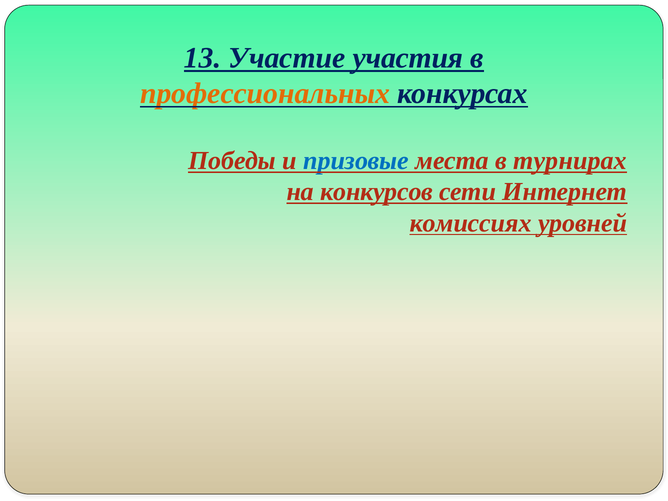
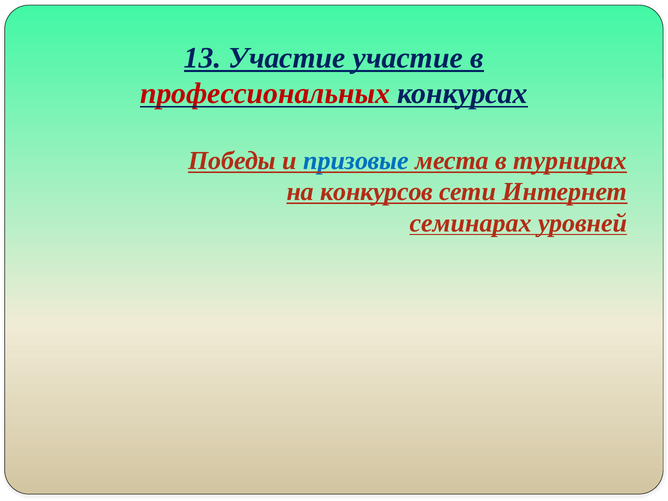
Участие участия: участия -> участие (408, 58)
профессиональных colour: orange -> red (265, 94)
комиссиях: комиссиях -> семинарах (471, 223)
